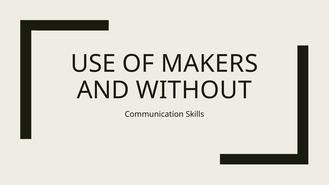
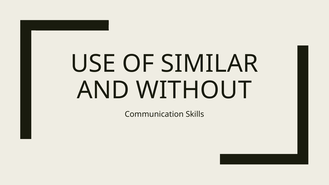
MAKERS: MAKERS -> SIMILAR (209, 64)
